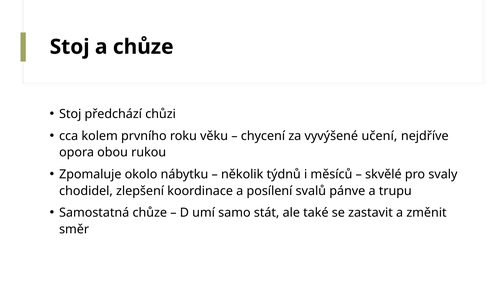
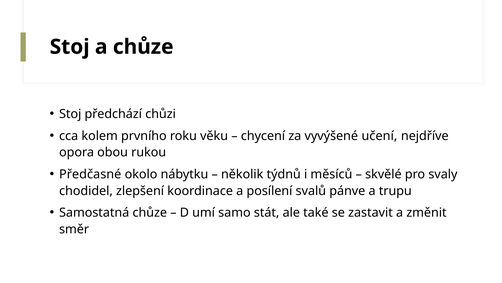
Zpomaluje: Zpomaluje -> Předčasné (90, 174)
